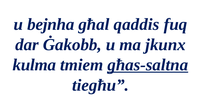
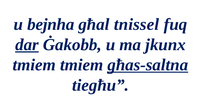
qaddis: qaddis -> tnissel (136, 24)
dar underline: none -> present (27, 45)
kulma: kulma -> tmiem (34, 65)
